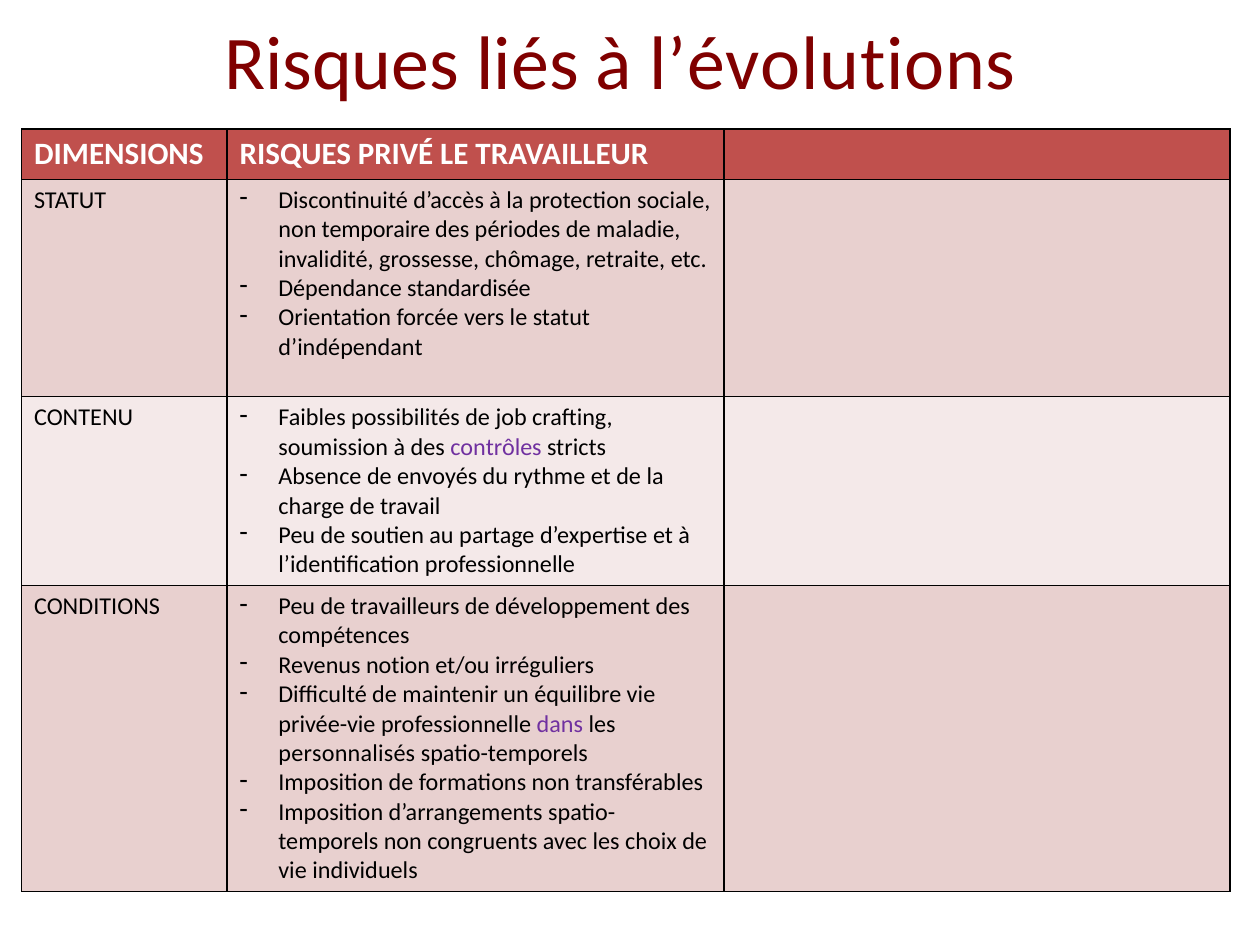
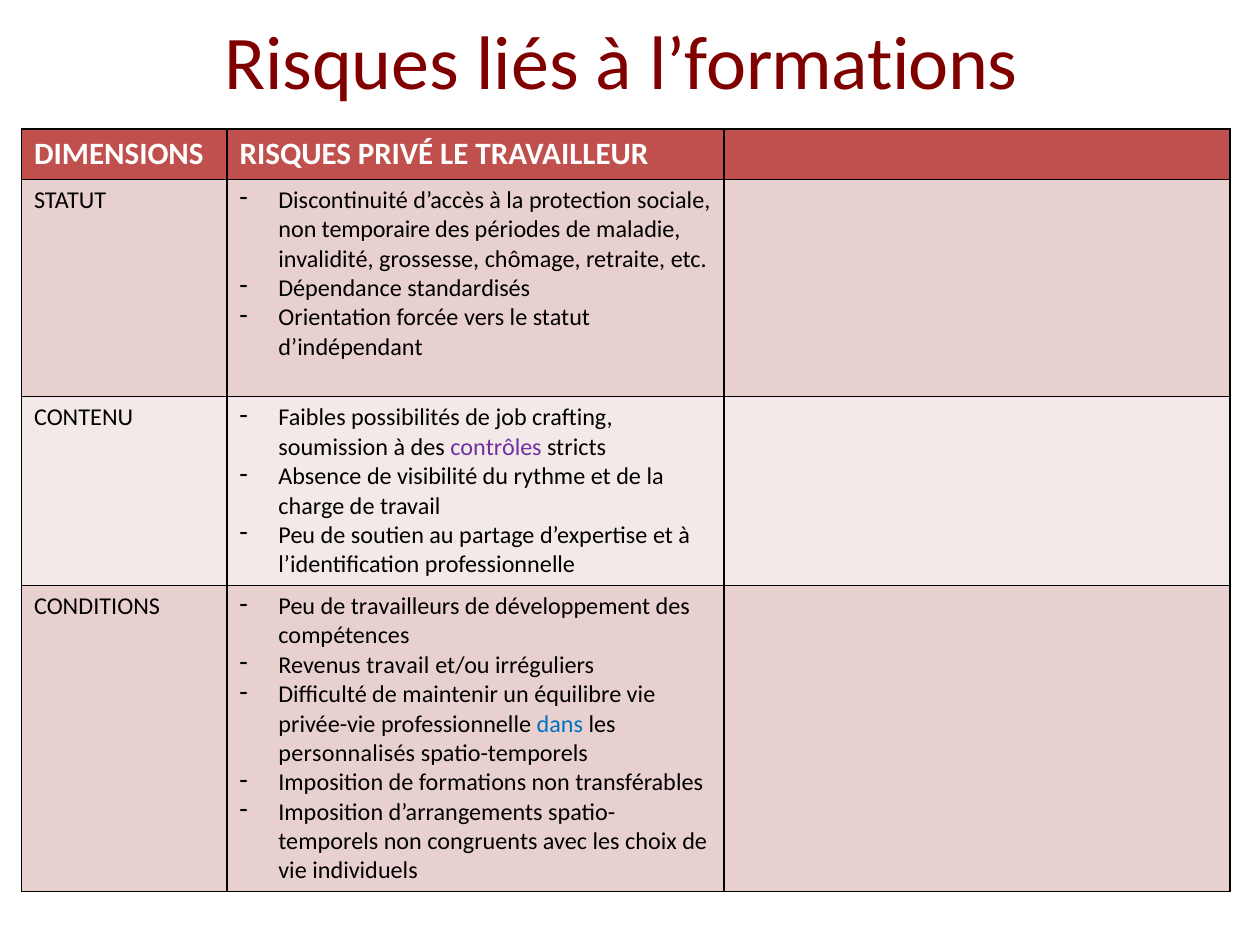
l’évolutions: l’évolutions -> l’formations (833, 65)
standardisée: standardisée -> standardisés (469, 289)
envoyés: envoyés -> visibilité (437, 477)
Revenus notion: notion -> travail (398, 666)
dans colour: purple -> blue (560, 725)
